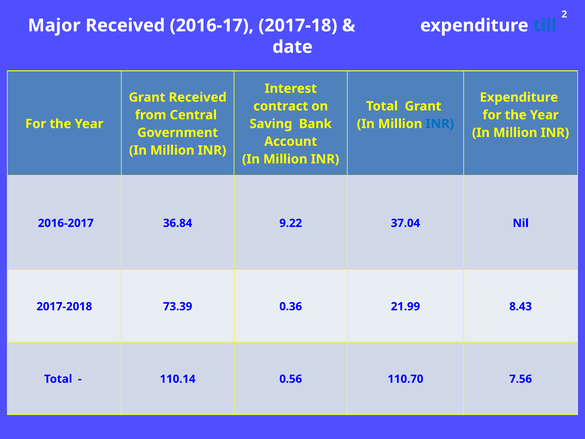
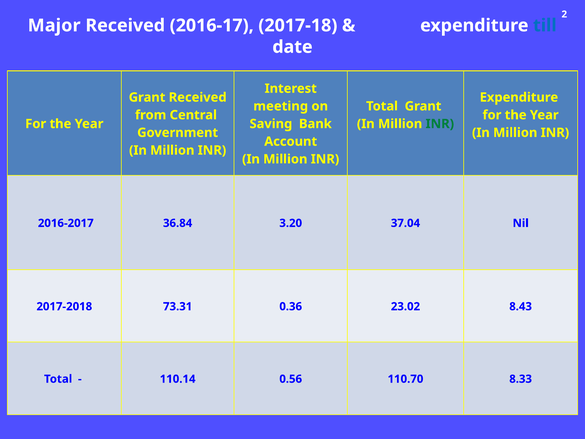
contract: contract -> meeting (281, 106)
INR colour: blue -> green (440, 124)
9.22: 9.22 -> 3.20 (291, 223)
73.39: 73.39 -> 73.31 (178, 306)
21.99: 21.99 -> 23.02 (405, 306)
7.56: 7.56 -> 8.33 (521, 379)
